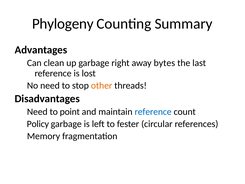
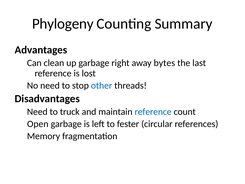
other colour: orange -> blue (102, 85)
point: point -> truck (70, 112)
Policy: Policy -> Open (38, 124)
